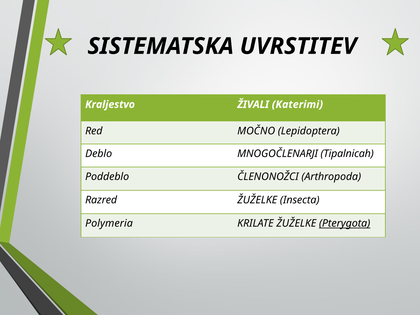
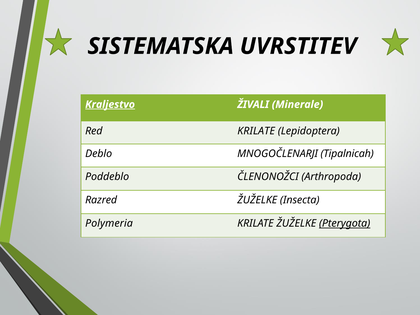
Kraljestvo underline: none -> present (110, 104)
Katerimi: Katerimi -> Minerale (297, 104)
Red MOČNO: MOČNO -> KRILATE (256, 131)
